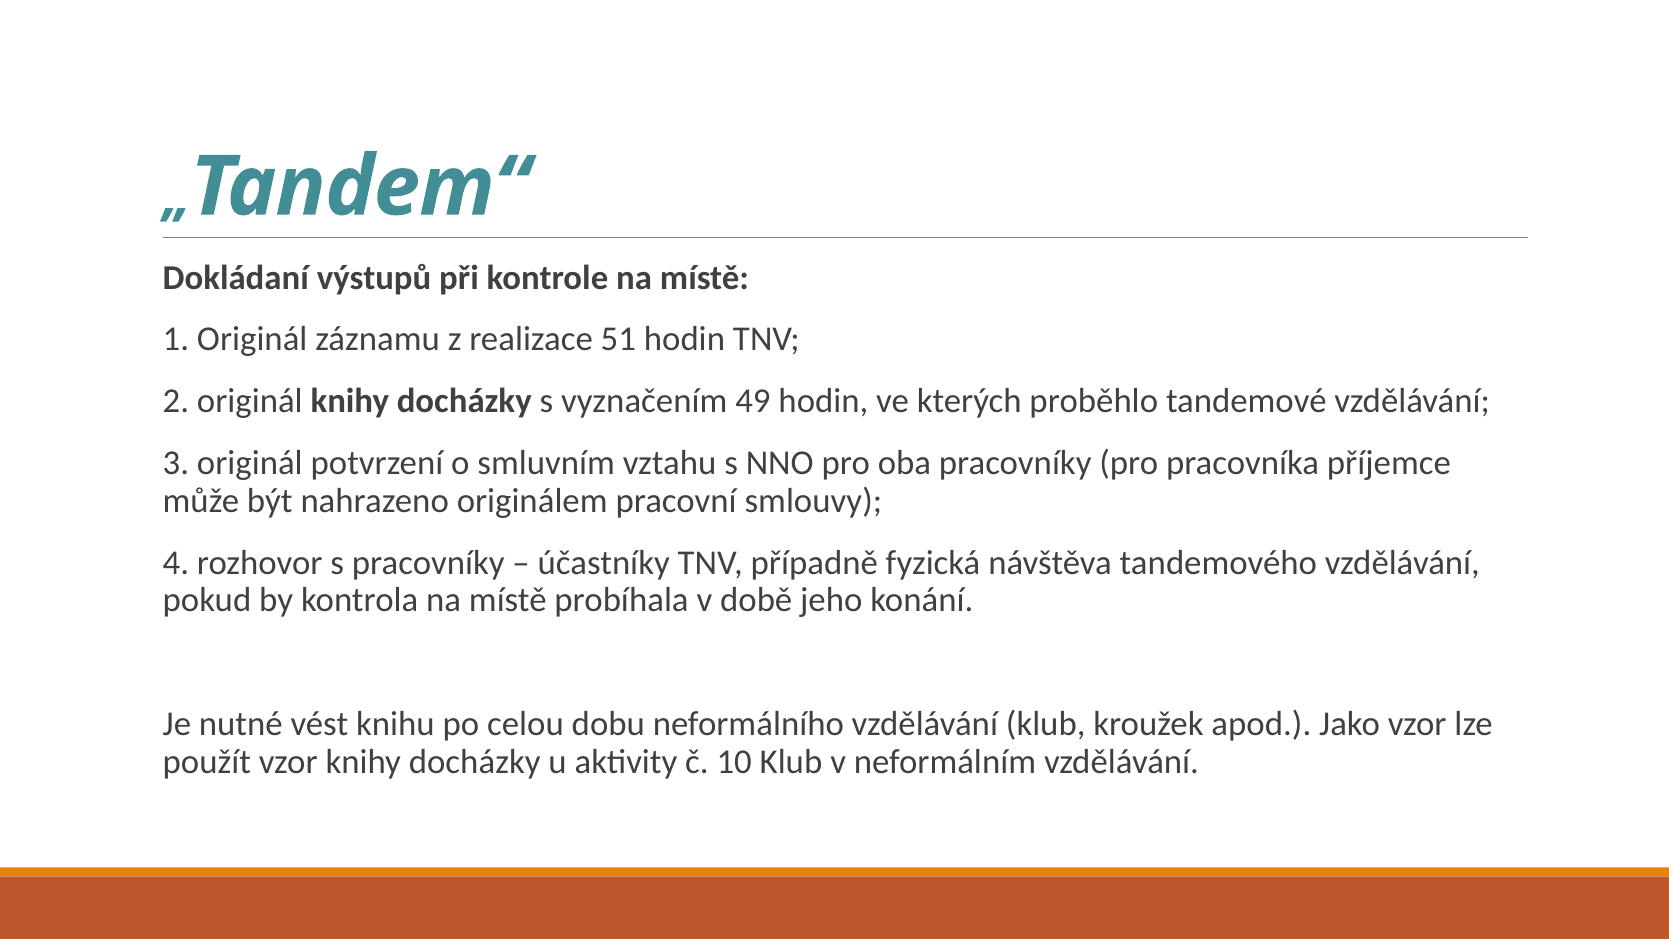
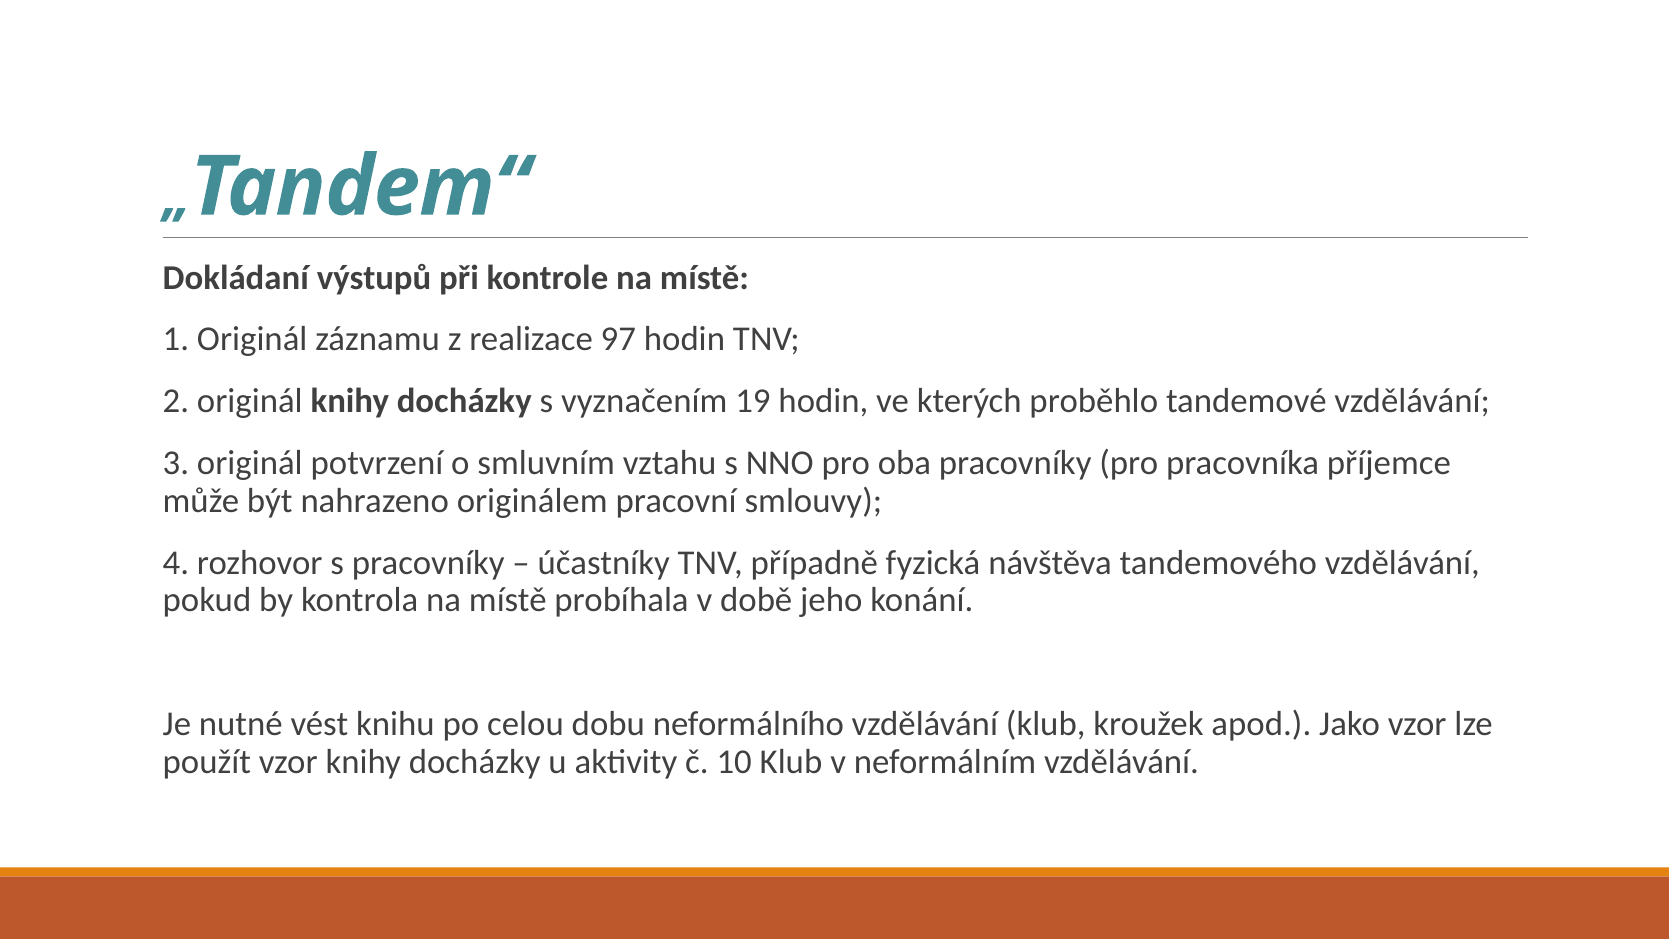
51: 51 -> 97 (618, 339)
49: 49 -> 19 (753, 401)
